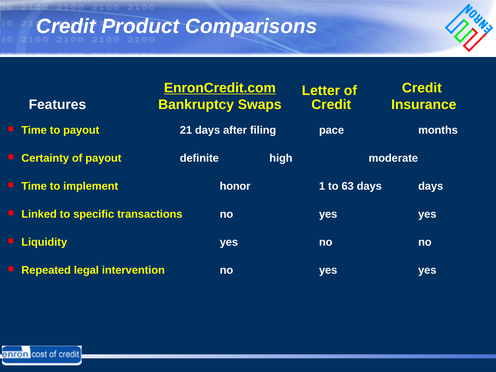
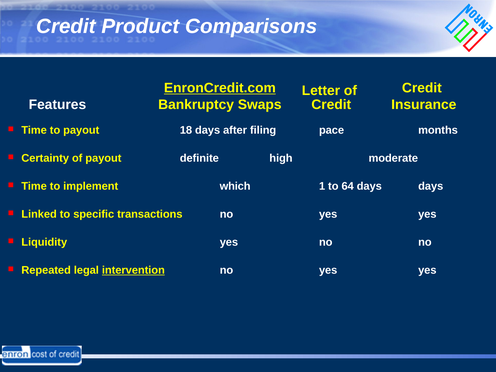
21: 21 -> 18 (186, 130)
honor: honor -> which (235, 186)
63: 63 -> 64 (348, 186)
intervention underline: none -> present (133, 270)
